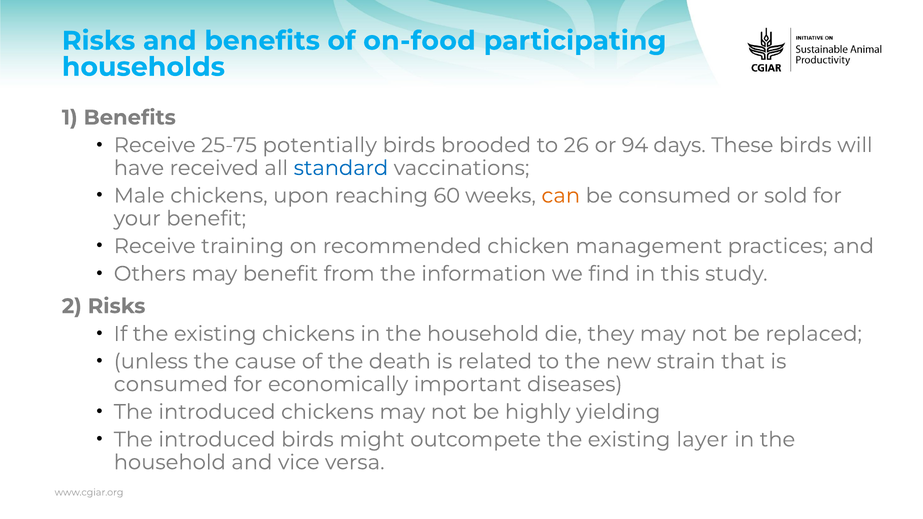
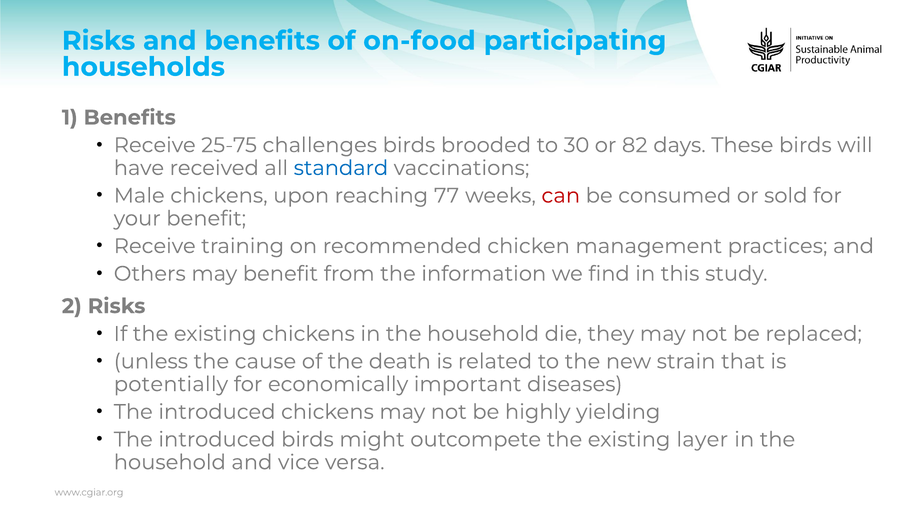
potentially: potentially -> challenges (320, 145)
26: 26 -> 30 (576, 145)
94: 94 -> 82 (635, 145)
60: 60 -> 77 (447, 196)
can colour: orange -> red (561, 196)
consumed: consumed -> potentially (171, 384)
